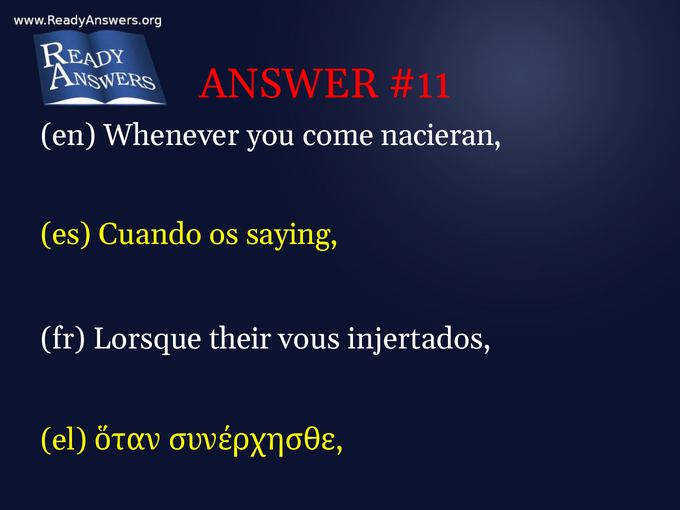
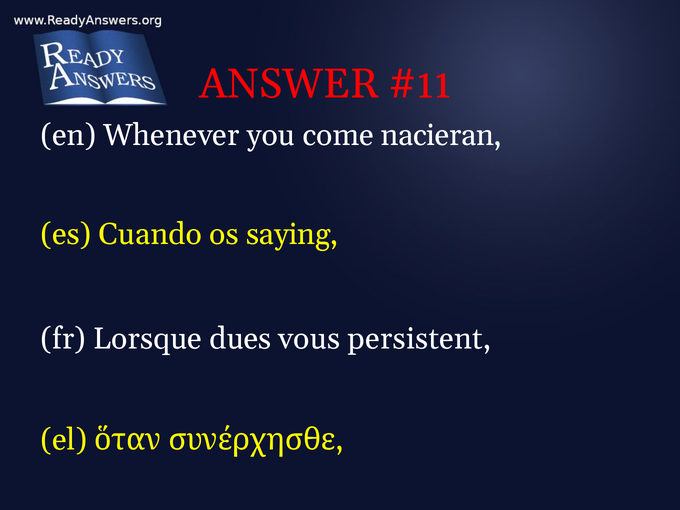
their: their -> dues (240, 339)
injertados: injertados -> persistent (419, 339)
